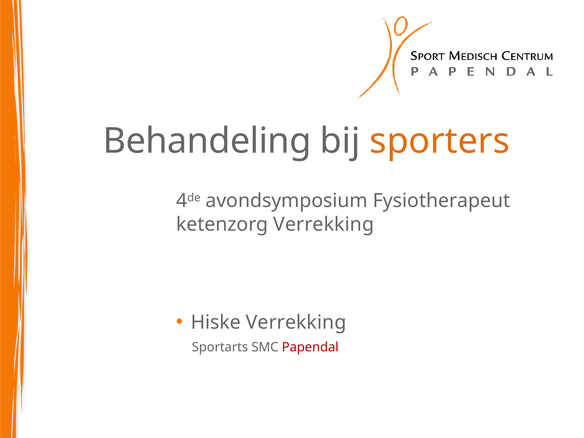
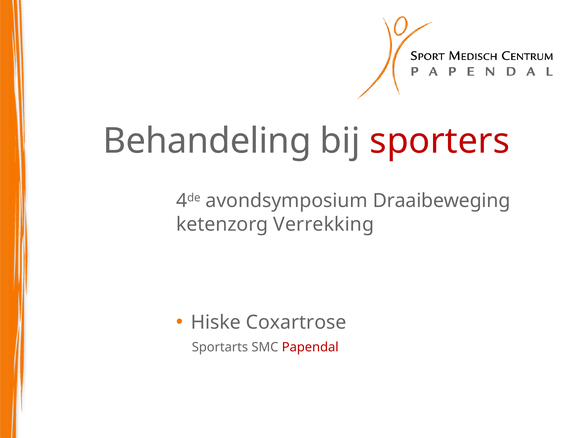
sporters colour: orange -> red (440, 141)
Fysiotherapeut: Fysiotherapeut -> Draaibeweging (442, 201)
Hiske Verrekking: Verrekking -> Coxartrose (296, 322)
